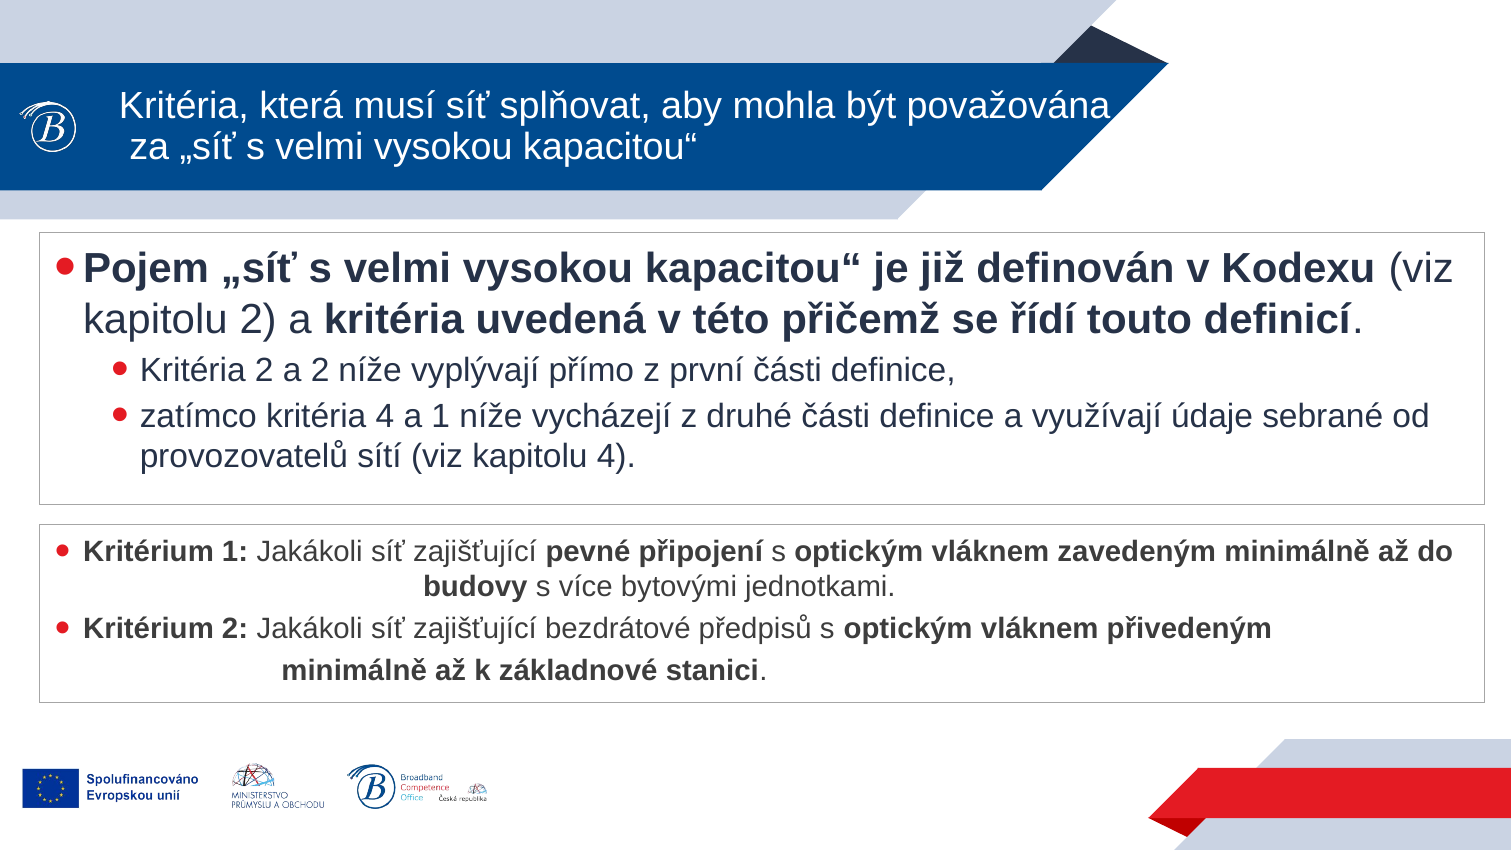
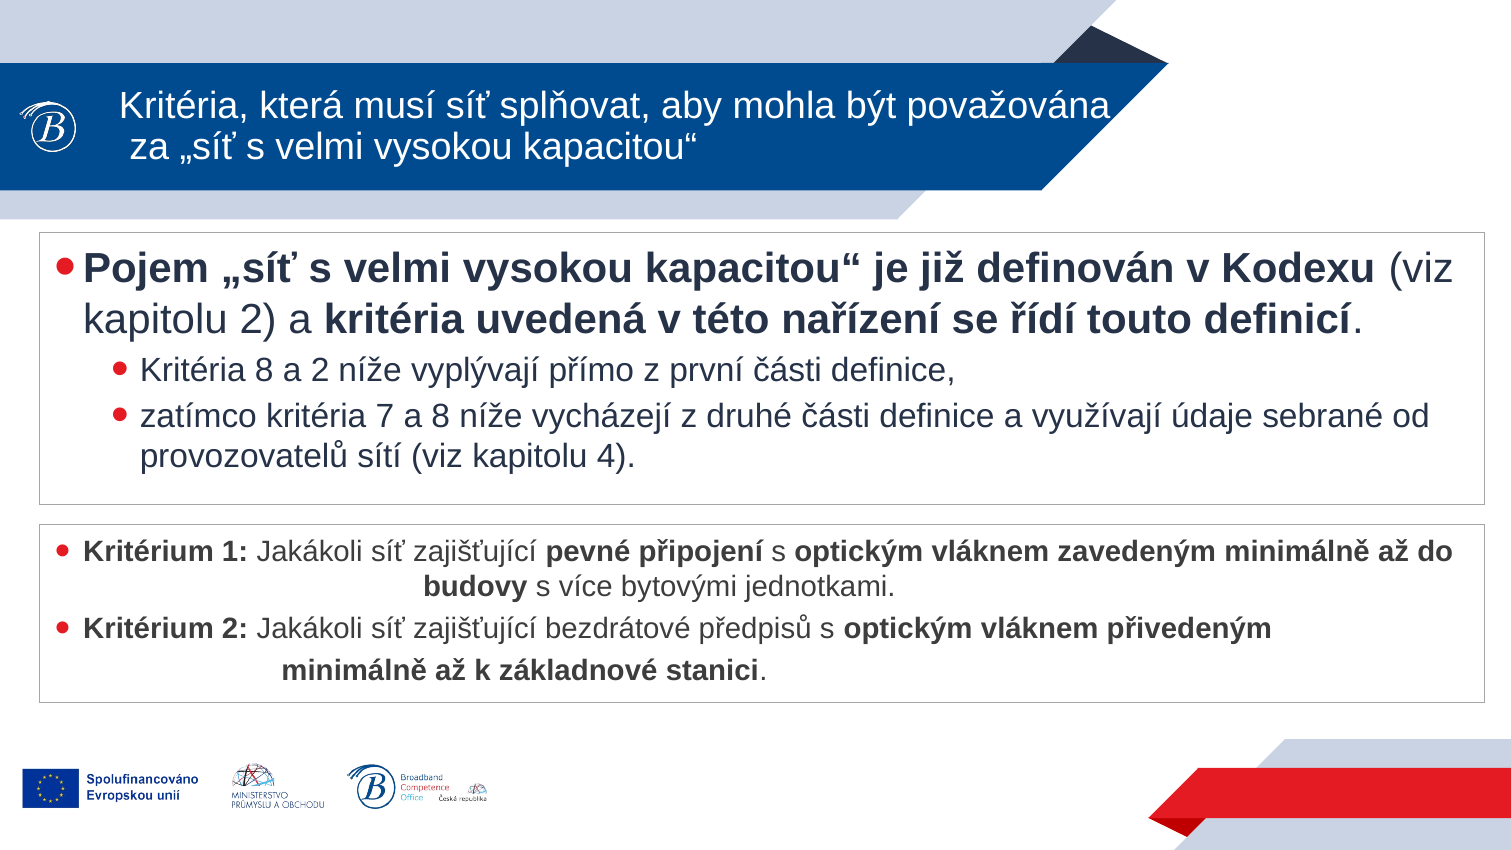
přičemž: přičemž -> nařízení (861, 319)
Kritéria 2: 2 -> 8 (264, 370)
kritéria 4: 4 -> 7 (385, 417)
a 1: 1 -> 8 (441, 417)
